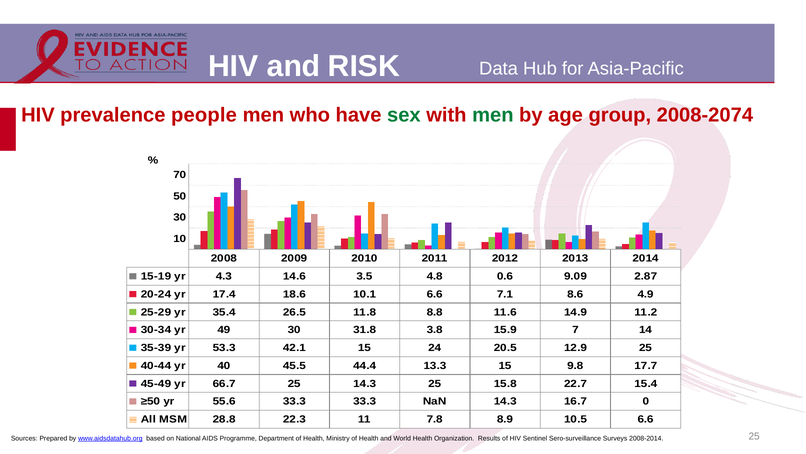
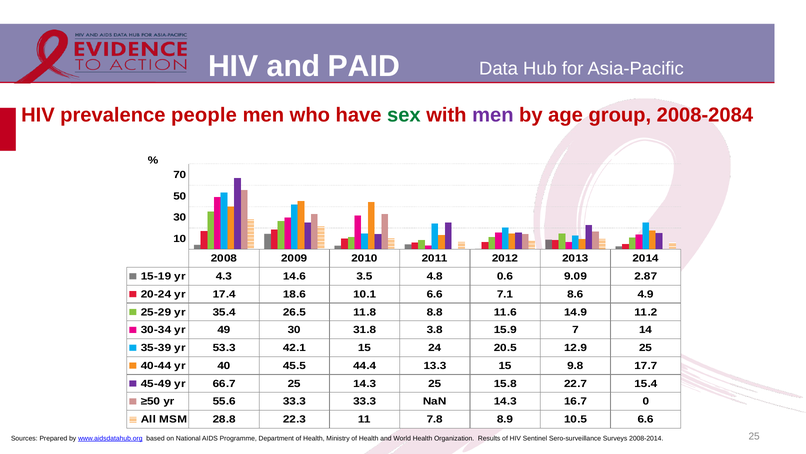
RISK: RISK -> PAID (364, 66)
men colour: green -> purple (493, 115)
2008-2074: 2008-2074 -> 2008-2084 (705, 115)
